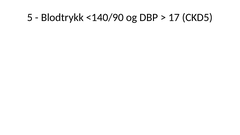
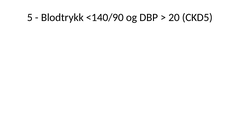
17: 17 -> 20 (174, 17)
